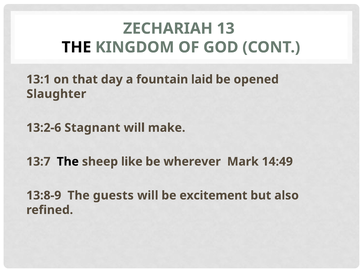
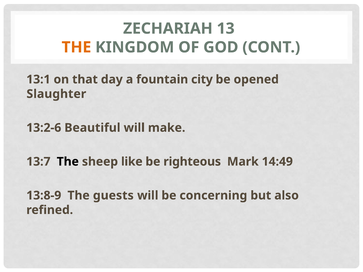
THE colour: black -> orange (76, 47)
laid: laid -> city (202, 79)
Stagnant: Stagnant -> Beautiful (92, 128)
wherever: wherever -> righteous (192, 162)
excitement: excitement -> concerning (213, 196)
